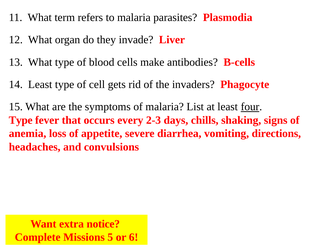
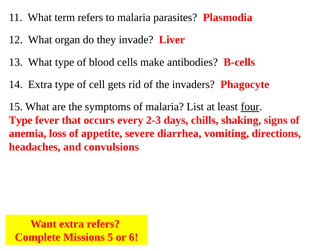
14 Least: Least -> Extra (40, 84)
extra notice: notice -> refers (103, 223)
